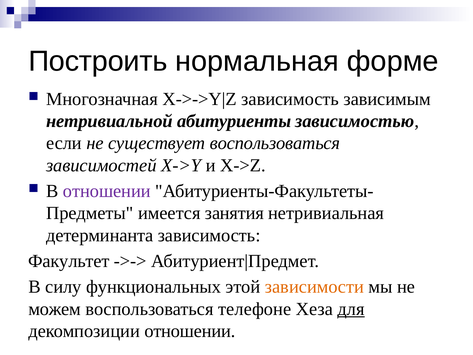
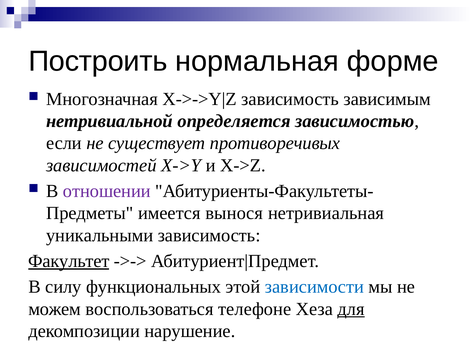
абитуриенты: абитуриенты -> определяется (234, 121)
существует воспользоваться: воспользоваться -> противоречивых (275, 143)
занятия: занятия -> вынося (234, 213)
детерминанта: детерминанта -> уникальными (100, 235)
Факультет underline: none -> present (69, 261)
зависимости colour: orange -> blue (314, 287)
декомпозиции отношении: отношении -> нарушение (190, 331)
